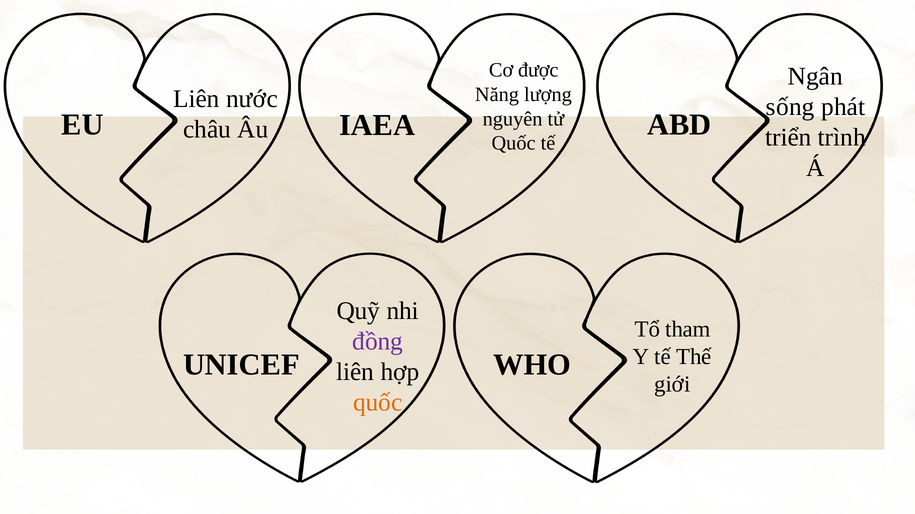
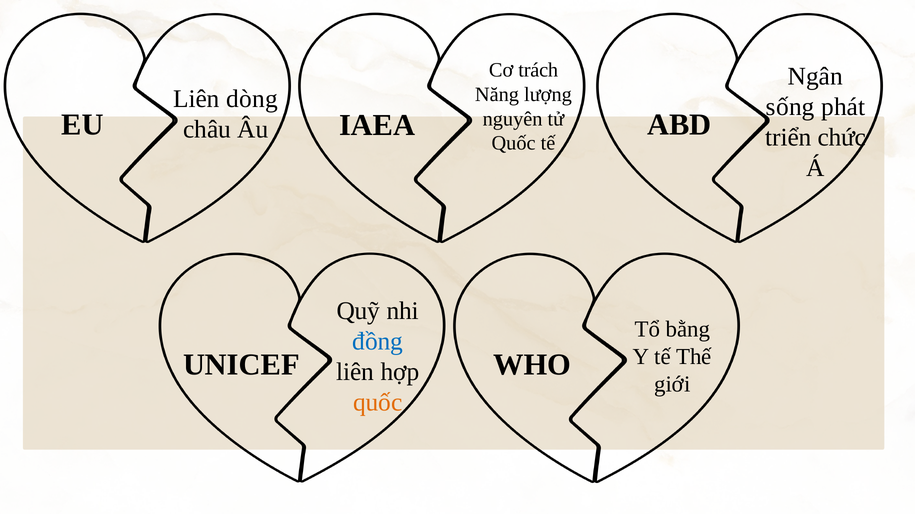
được: được -> trách (538, 70)
nước: nước -> dòng (252, 99)
trình: trình -> chức (842, 138)
tham: tham -> bằng (688, 330)
đồng colour: purple -> blue (378, 342)
